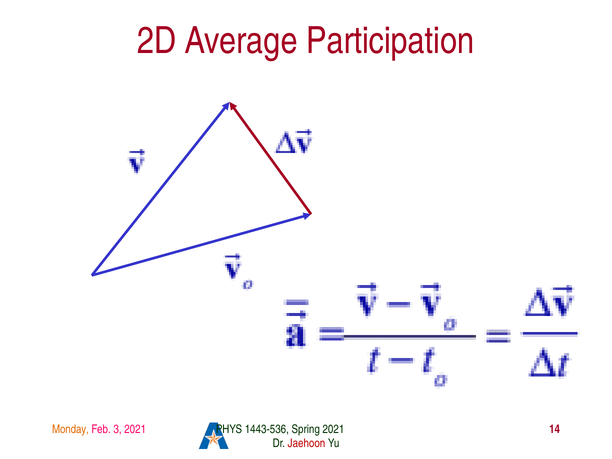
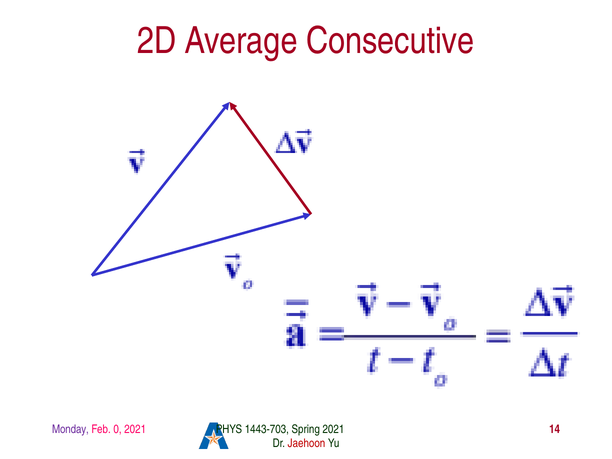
Participation: Participation -> Consecutive (390, 41)
Monday colour: orange -> purple (70, 429)
3: 3 -> 0 (118, 429)
1443-536: 1443-536 -> 1443-703 (267, 429)
